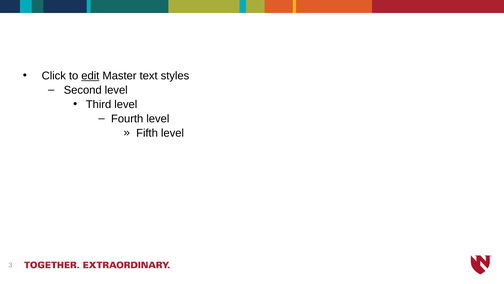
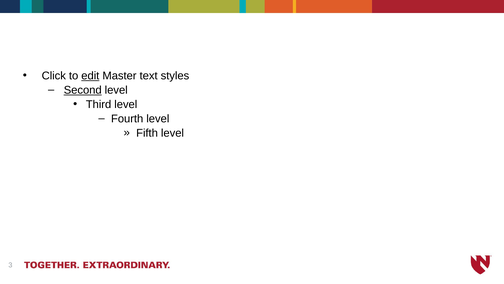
Second underline: none -> present (83, 90)
